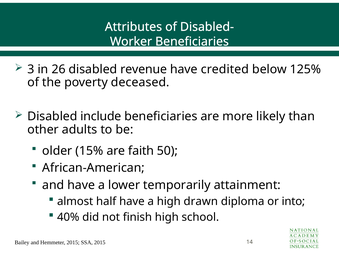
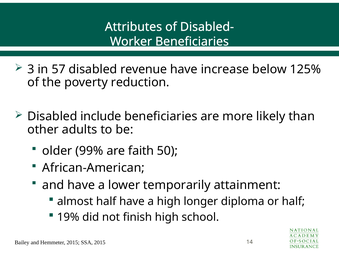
26: 26 -> 57 (59, 69)
credited: credited -> increase (225, 69)
deceased: deceased -> reduction (140, 83)
15%: 15% -> 99% (89, 151)
drawn: drawn -> longer (201, 202)
or into: into -> half (293, 202)
40%: 40% -> 19% (68, 217)
